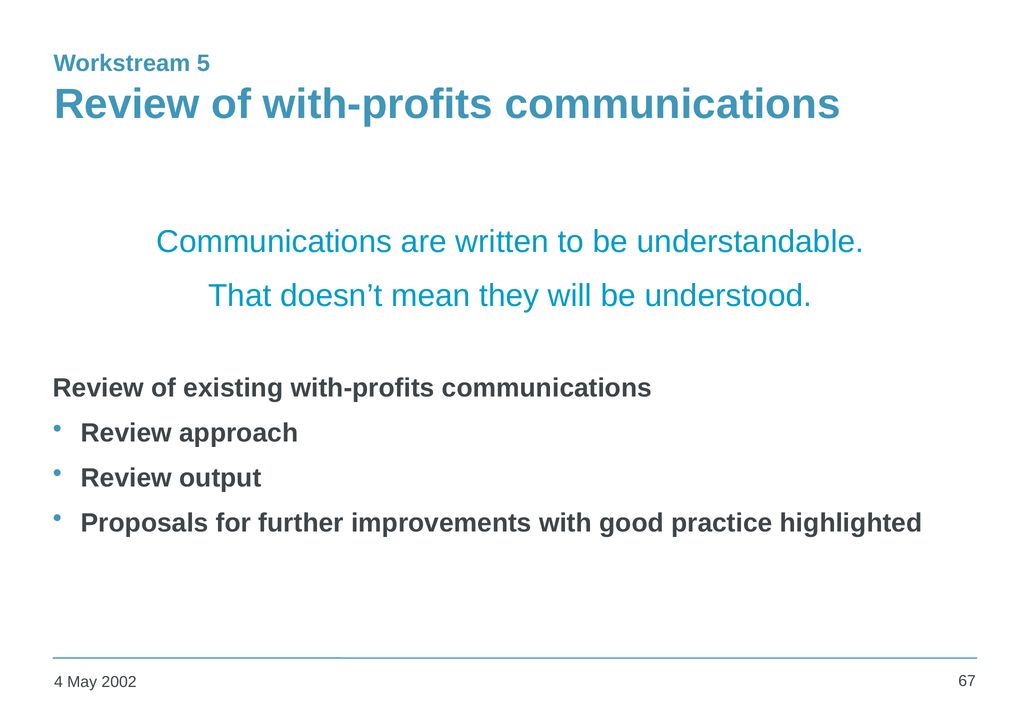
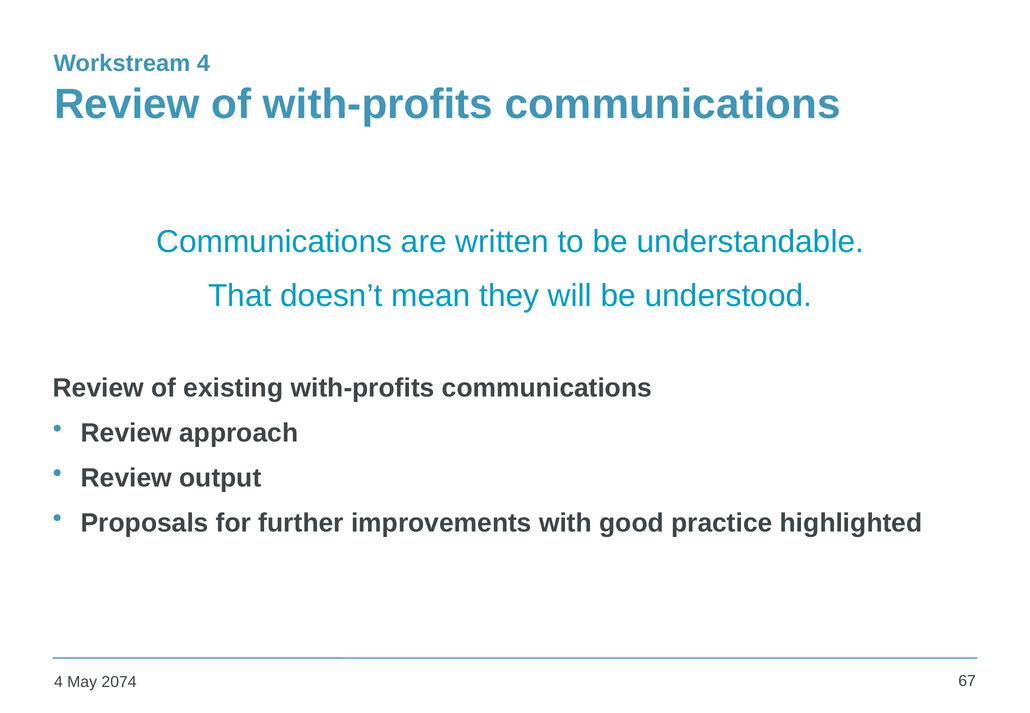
Workstream 5: 5 -> 4 (203, 63)
2002: 2002 -> 2074 (119, 682)
